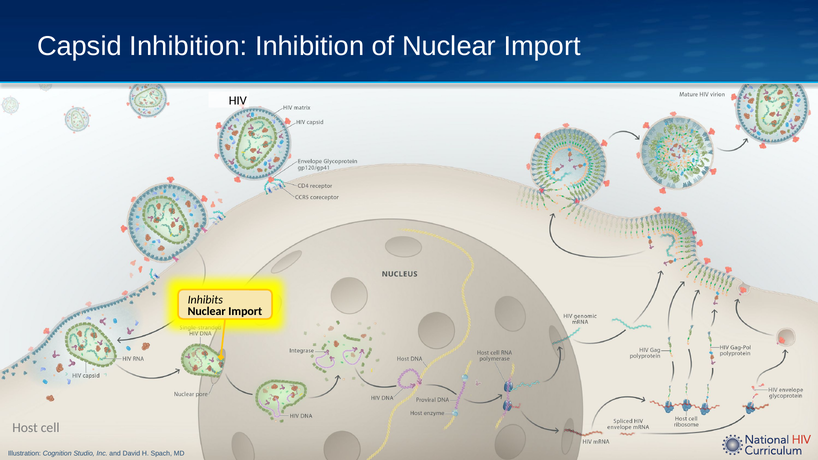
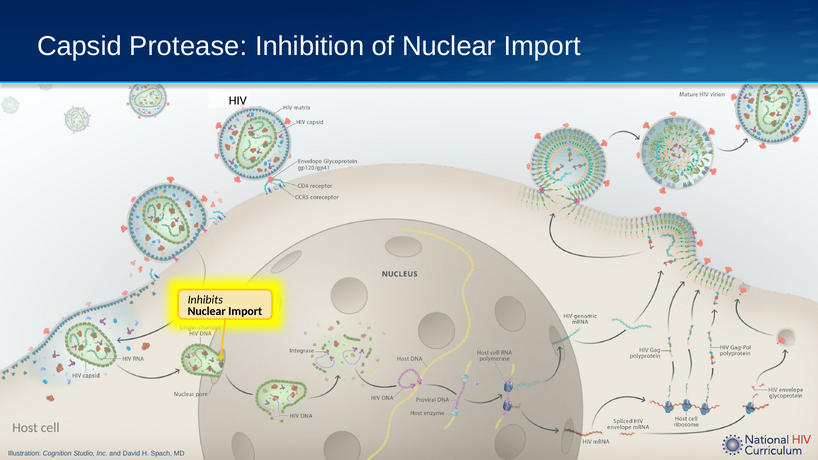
Capsid Inhibition: Inhibition -> Protease (188, 46)
